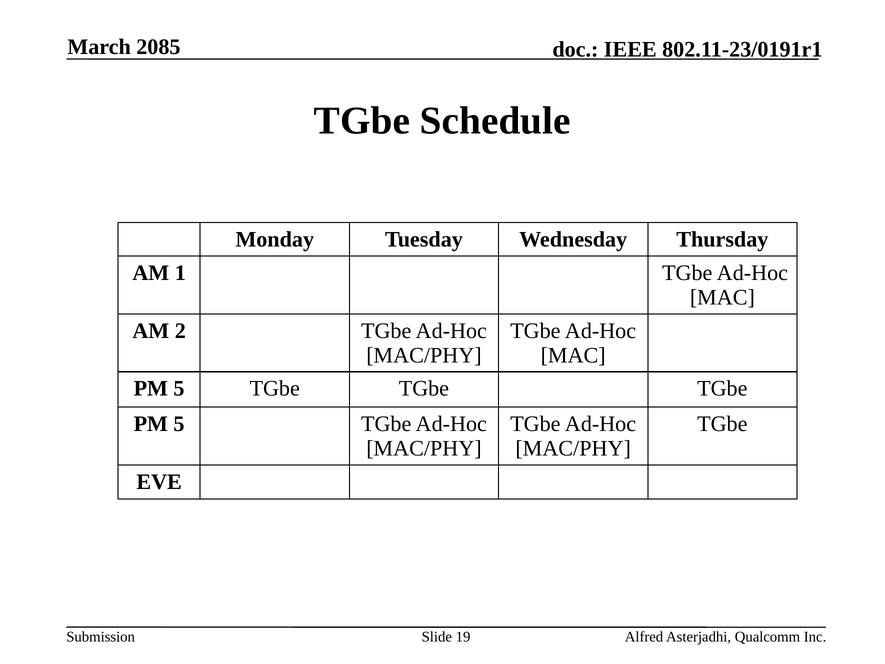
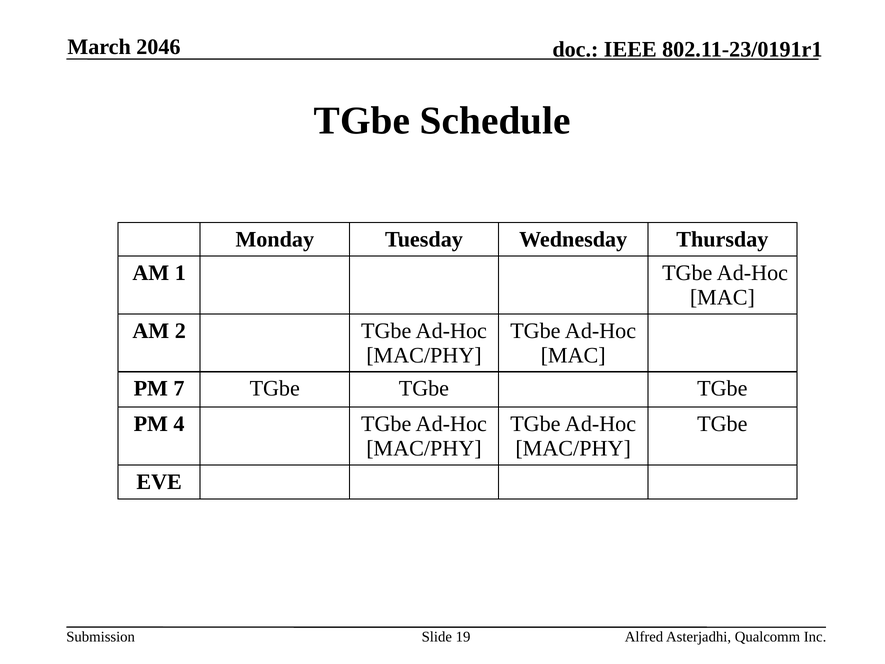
2085: 2085 -> 2046 (158, 47)
5: 5 -> 7 (179, 388)
5: 5 -> 4 (179, 424)
